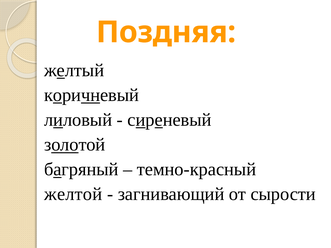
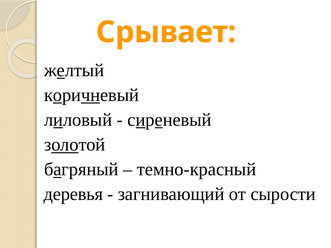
Поздняя: Поздняя -> Срывает (166, 32)
желтой: желтой -> деревья (73, 194)
